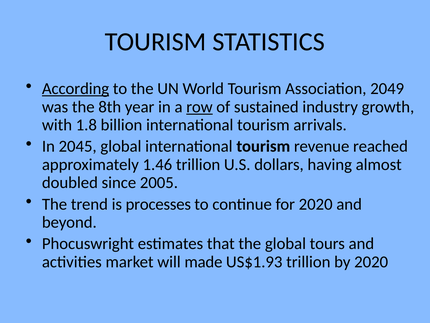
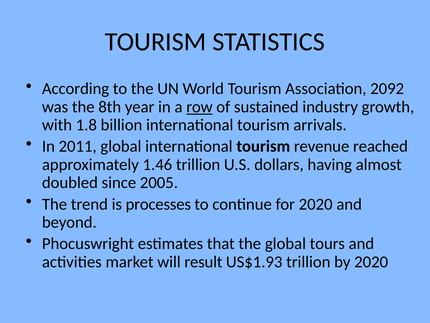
According underline: present -> none (76, 89)
2049: 2049 -> 2092 (387, 89)
2045: 2045 -> 2011 (78, 146)
made: made -> result (203, 261)
